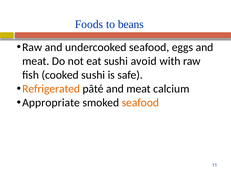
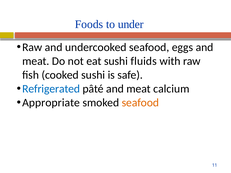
beans: beans -> under (131, 24)
avoid: avoid -> fluids (144, 61)
Refrigerated colour: orange -> blue (51, 89)
